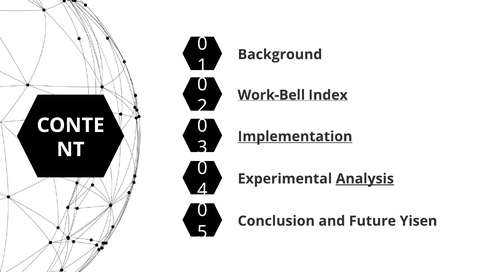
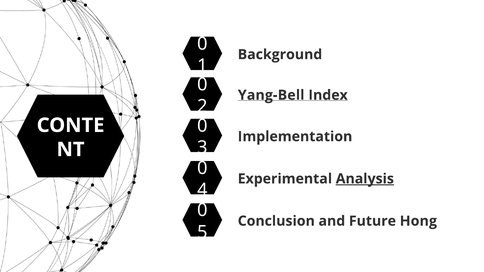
Work-Bell: Work-Bell -> Yang-Bell (271, 95)
Implementation underline: present -> none (295, 137)
Yisen: Yisen -> Hong (418, 221)
